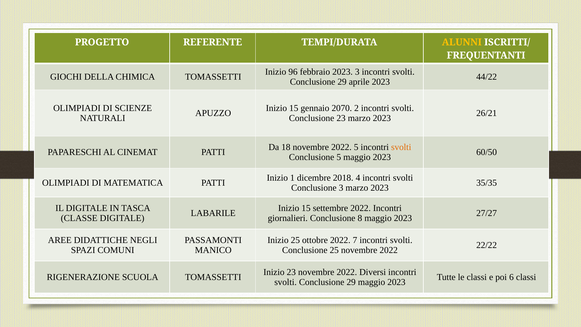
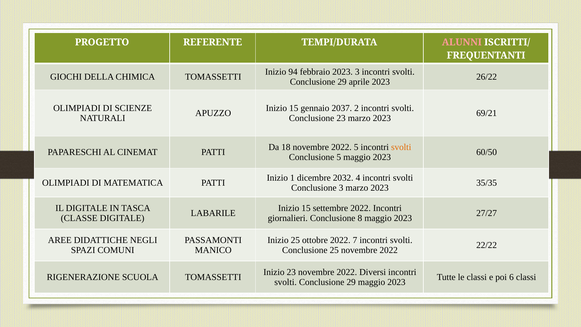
ALUNNI colour: yellow -> pink (462, 42)
96: 96 -> 94 (293, 72)
44/22: 44/22 -> 26/22 (487, 77)
2070: 2070 -> 2037 (342, 108)
26/21: 26/21 -> 69/21 (487, 113)
2018: 2018 -> 2032 (343, 178)
